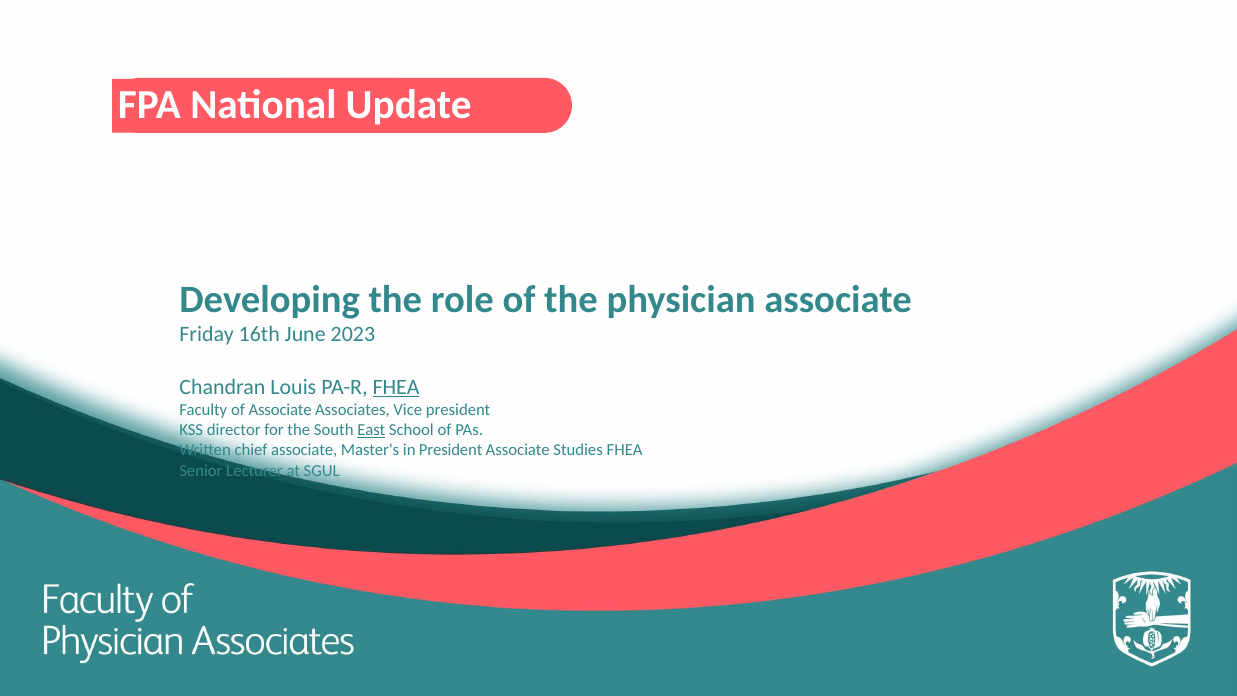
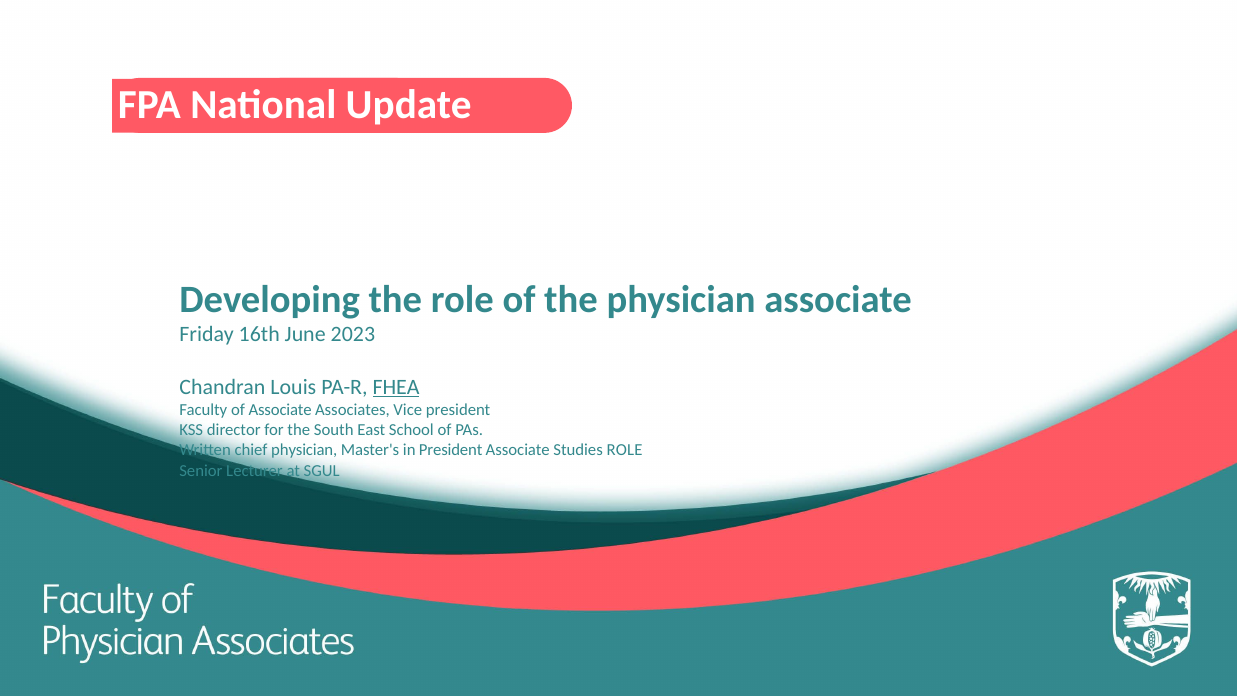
East underline: present -> none (371, 430)
chief associate: associate -> physician (304, 450)
Studies FHEA: FHEA -> ROLE (625, 450)
